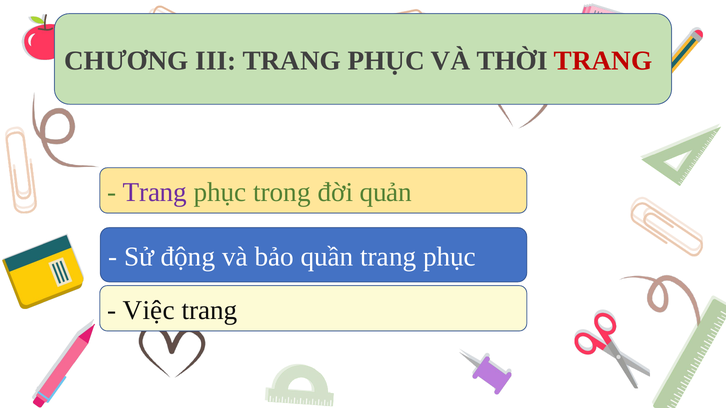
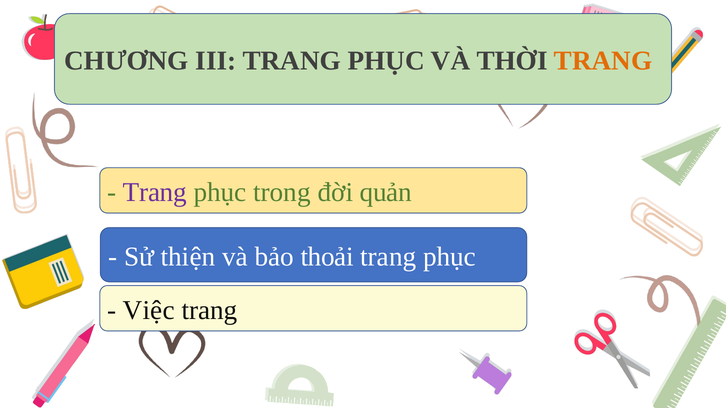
TRANG colour: red -> orange (603, 61)
động: động -> thiện (188, 257)
quần: quần -> thoải (327, 257)
